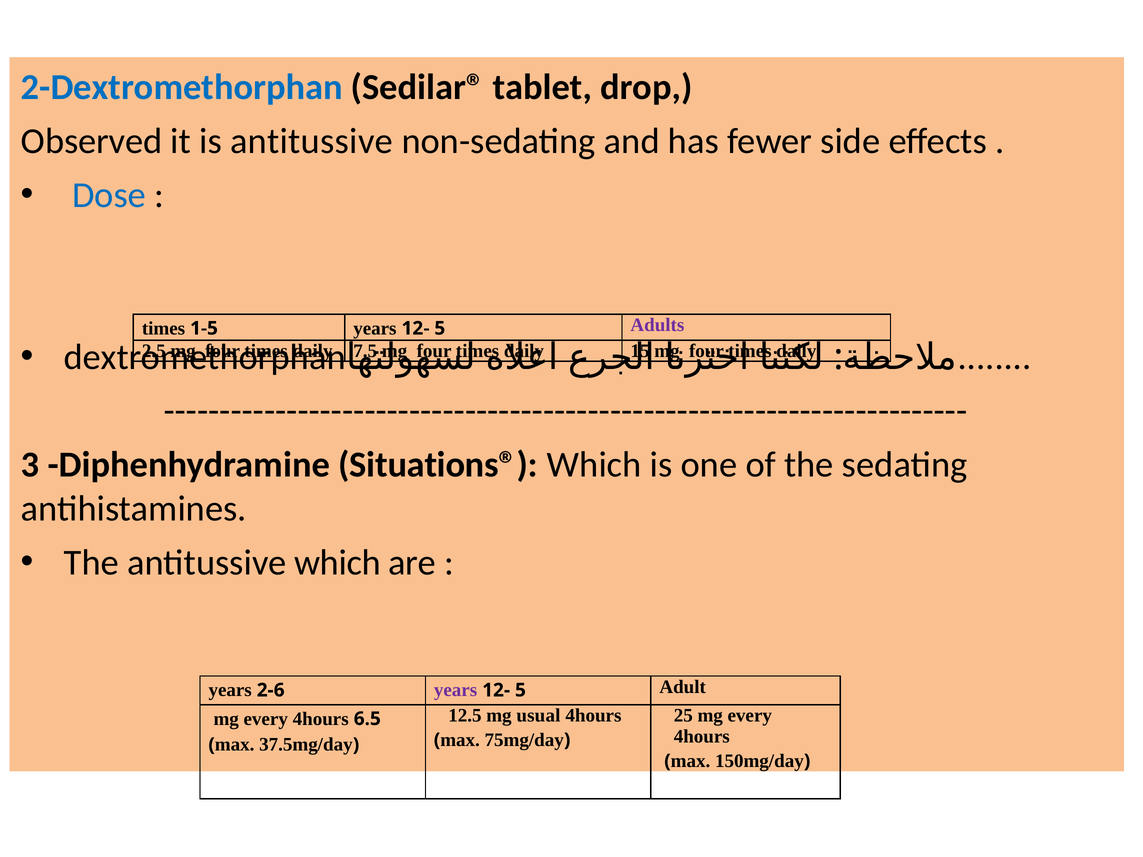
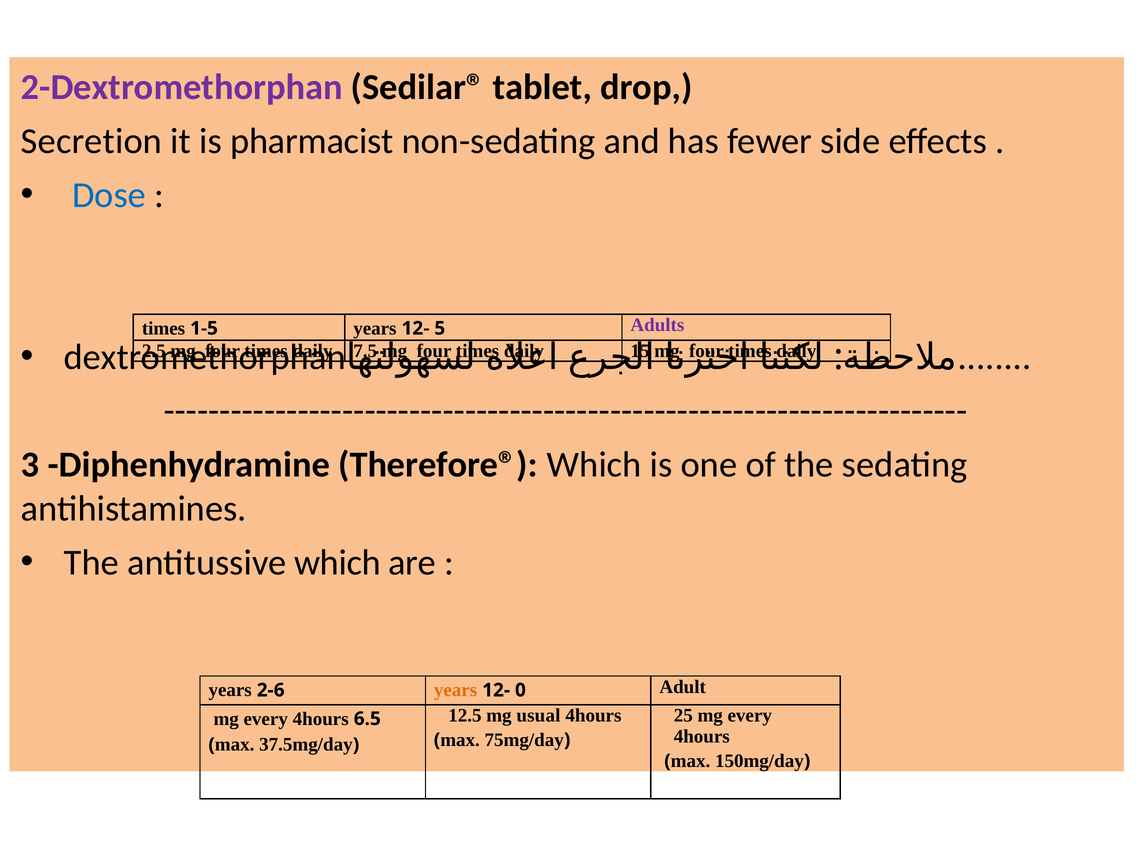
2-Dextromethorphan colour: blue -> purple (182, 87)
Observed: Observed -> Secretion (92, 141)
is antitussive: antitussive -> pharmacist (312, 141)
Situations®: Situations® -> Therefore® (438, 465)
years colour: purple -> orange (456, 690)
years 5: 5 -> 0 (520, 690)
